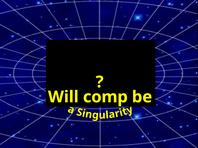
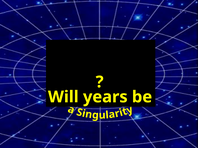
comp: comp -> years (105, 97)
